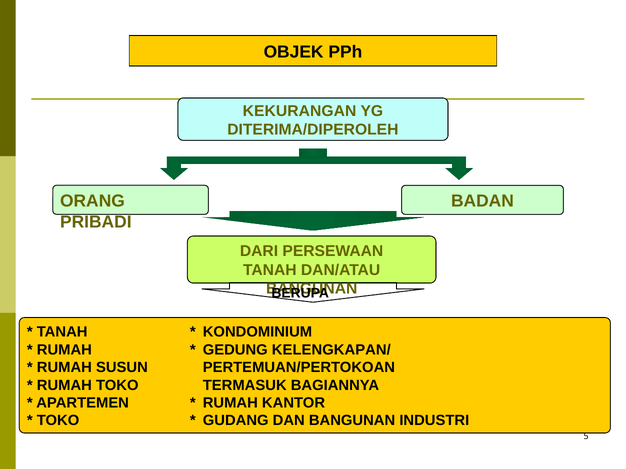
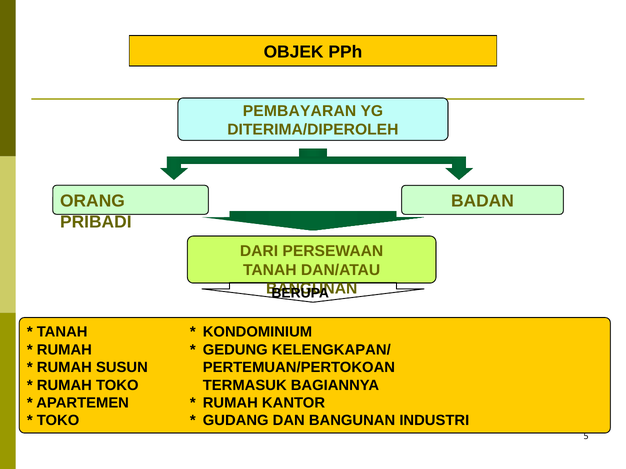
KEKURANGAN: KEKURANGAN -> PEMBAYARAN (300, 111)
